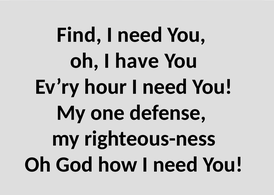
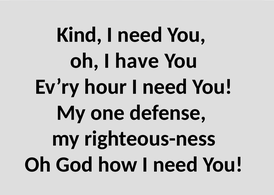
Find: Find -> Kind (79, 35)
